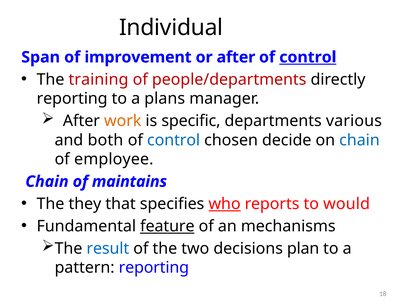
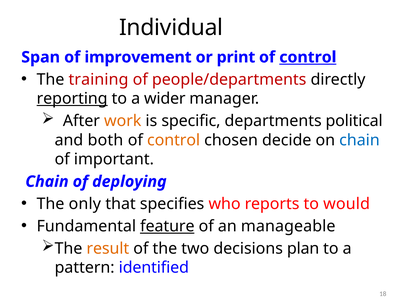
or after: after -> print (236, 57)
reporting underline: none -> present (72, 99)
plans: plans -> wider (165, 99)
various: various -> political (354, 121)
control colour: blue -> orange (174, 140)
employee: employee -> important (114, 159)
maintains: maintains -> deploying (129, 182)
they: they -> only (85, 204)
who underline: present -> none (225, 204)
mechanisms: mechanisms -> manageable (288, 226)
result colour: blue -> orange (108, 249)
pattern reporting: reporting -> identified (154, 268)
